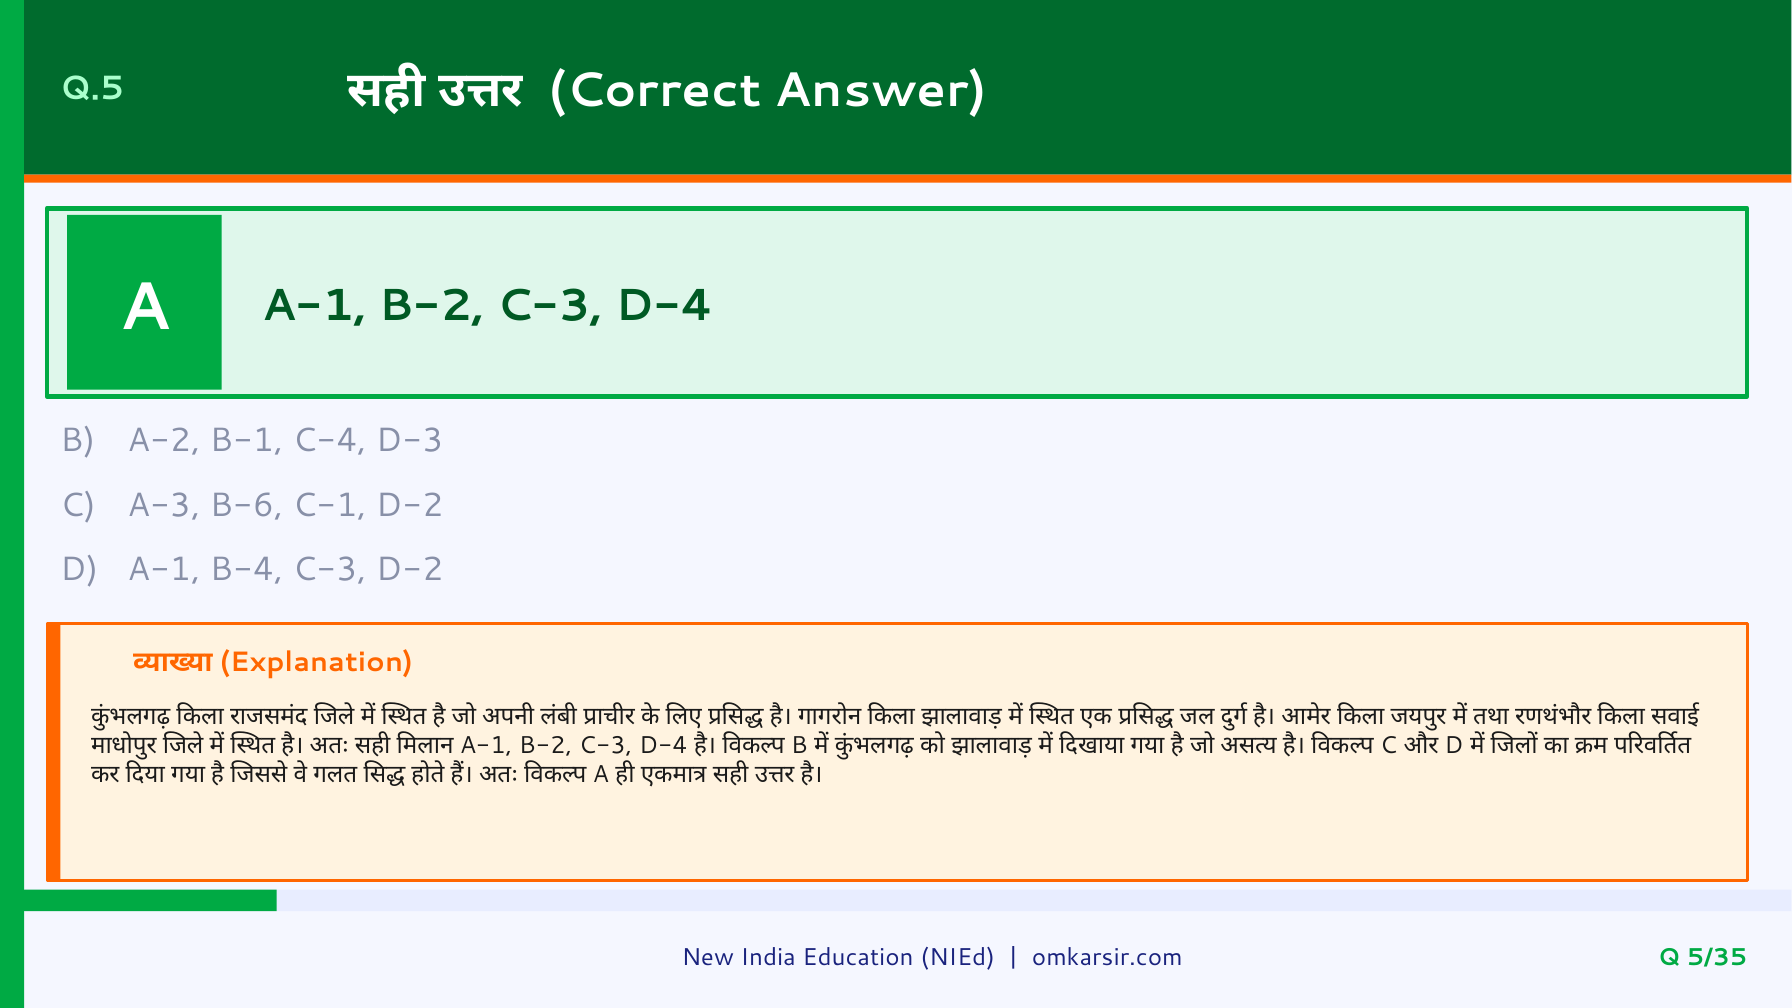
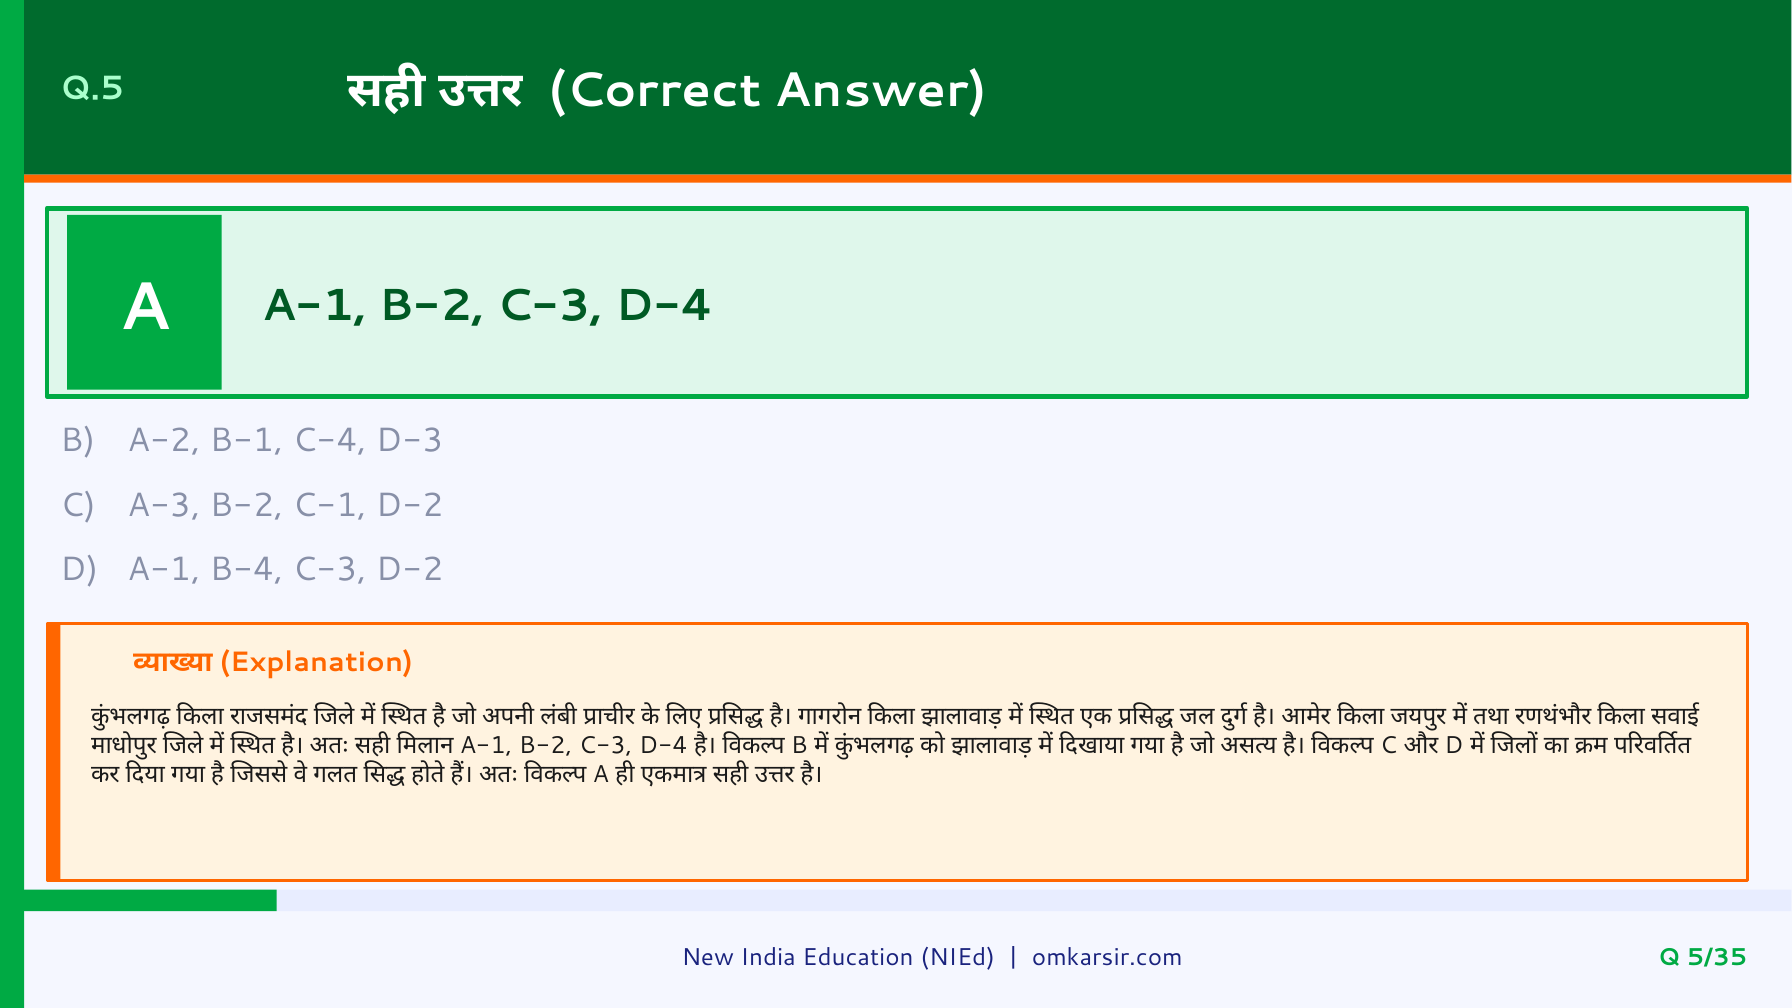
A-3 B-6: B-6 -> B-2 (247, 505)
